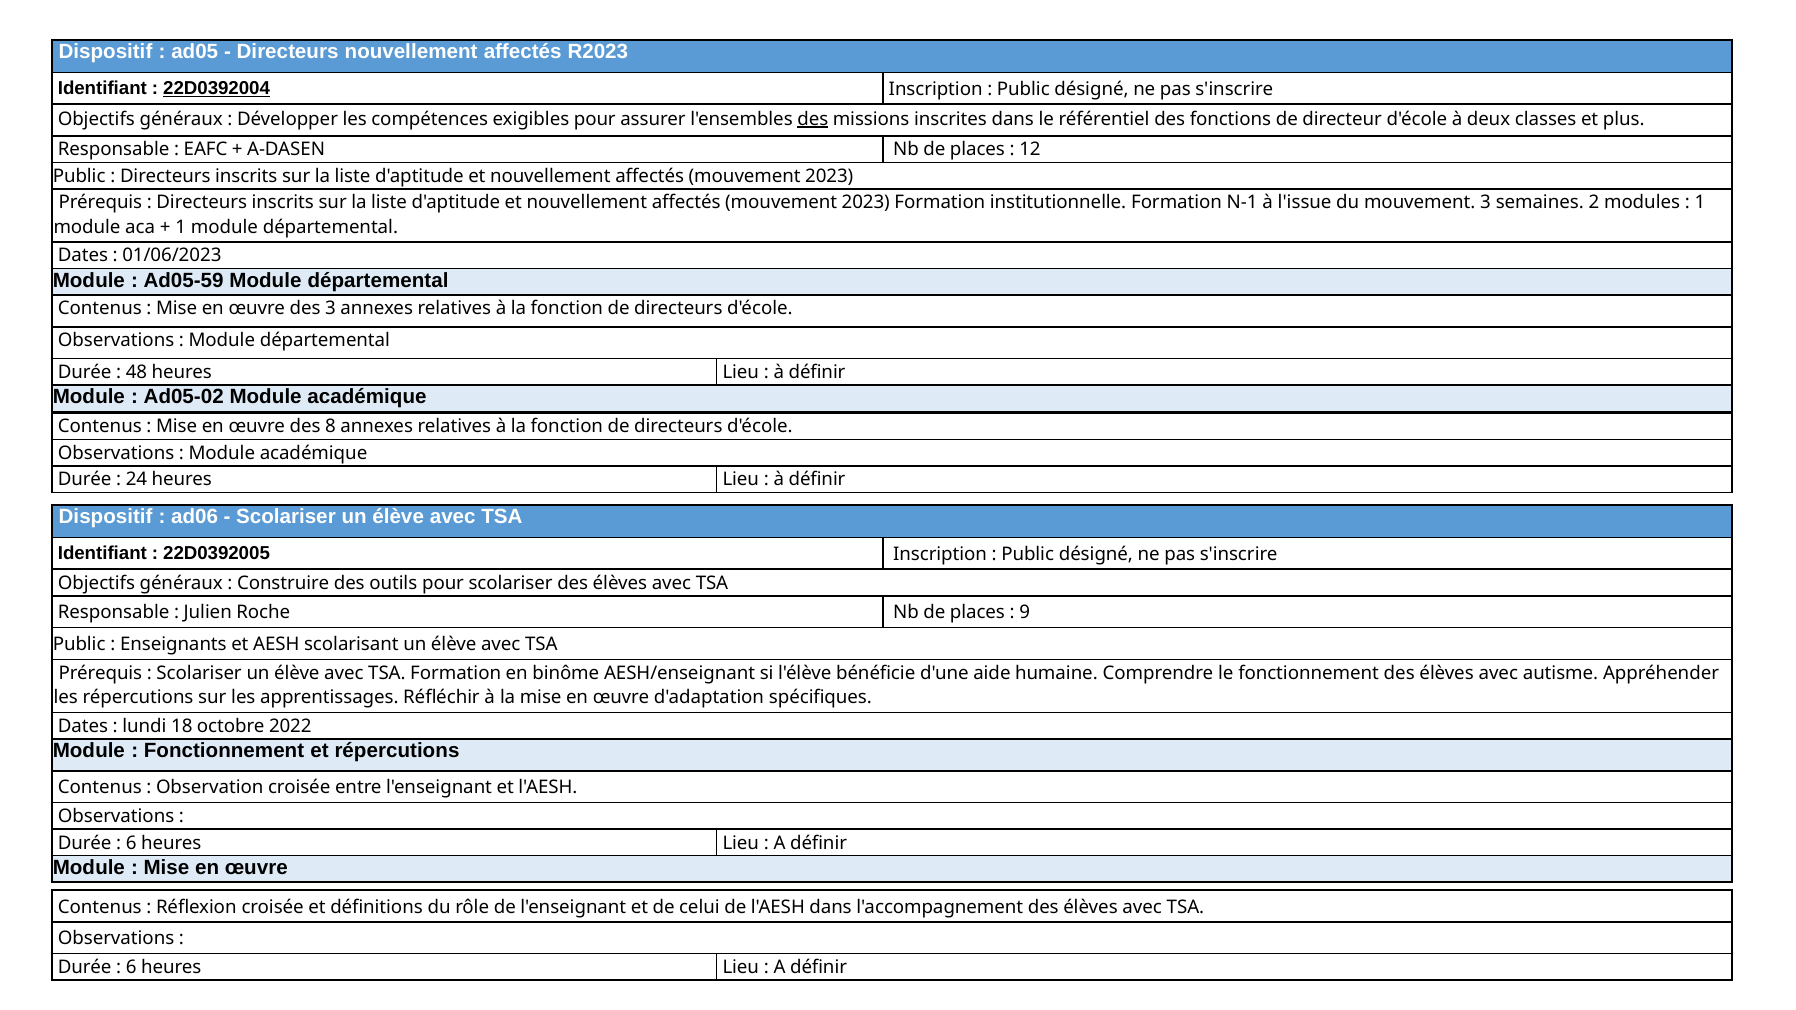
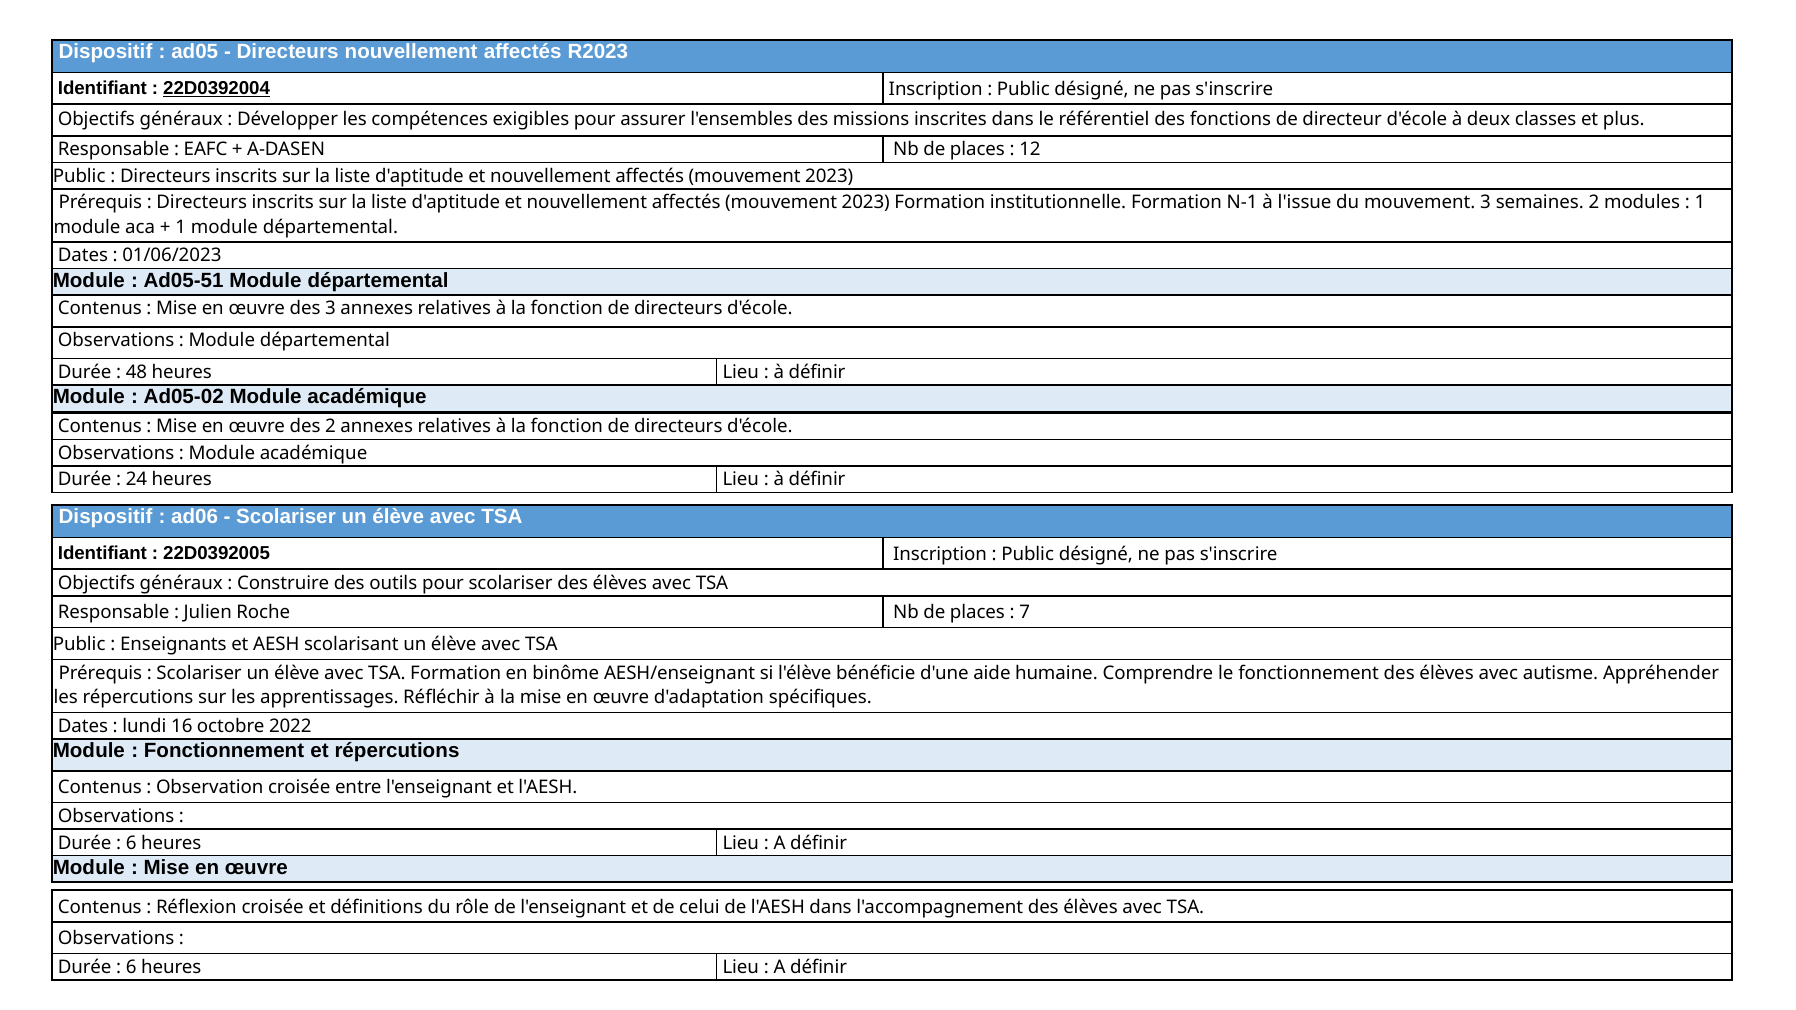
des underline: present -> none (813, 119)
Ad05-59: Ad05-59 -> Ad05-51 (184, 280)
des 8: 8 -> 2 (331, 427)
9: 9 -> 7 (1025, 613)
18: 18 -> 16 (182, 726)
